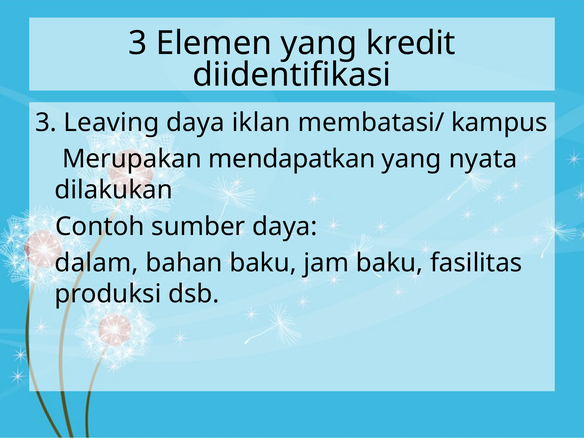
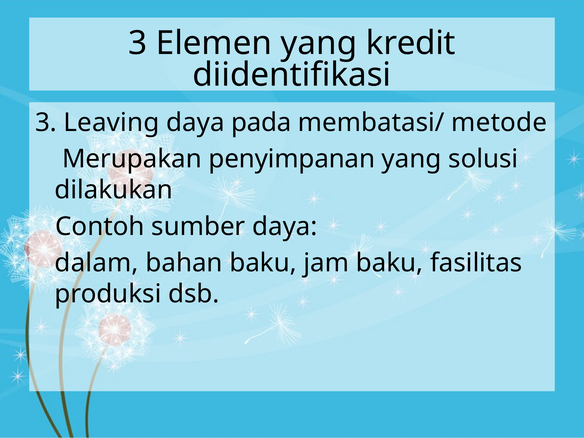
iklan: iklan -> pada (261, 123)
kampus: kampus -> metode (499, 123)
mendapatkan: mendapatkan -> penyimpanan (292, 159)
nyata: nyata -> solusi (483, 159)
